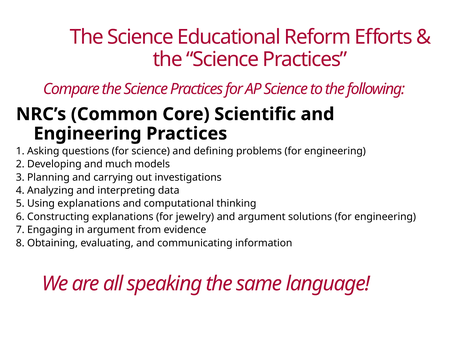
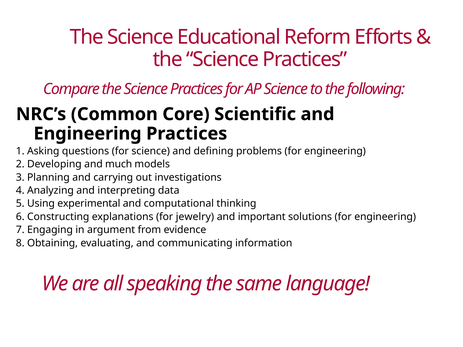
Using explanations: explanations -> experimental (89, 204)
and argument: argument -> important (262, 217)
